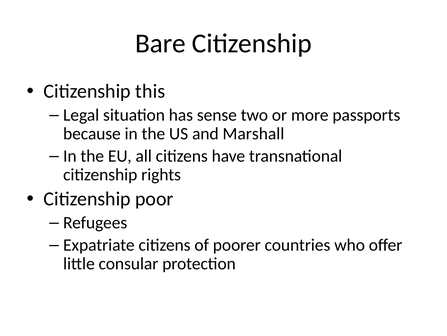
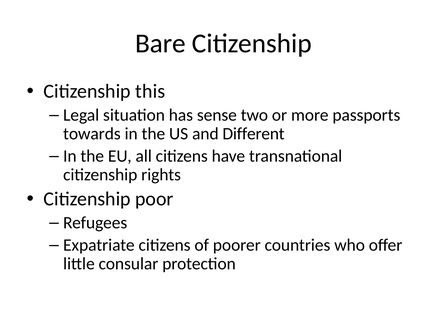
because: because -> towards (92, 133)
Marshall: Marshall -> Different (254, 133)
